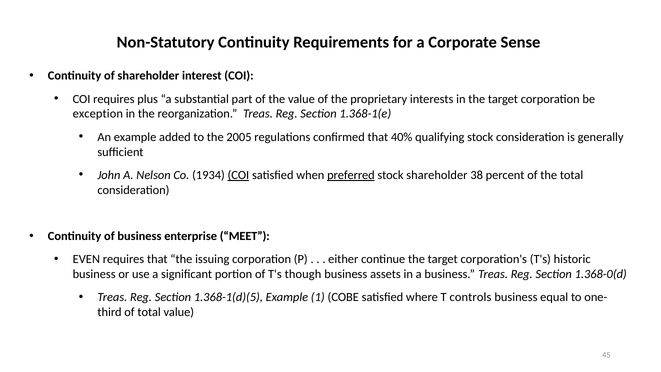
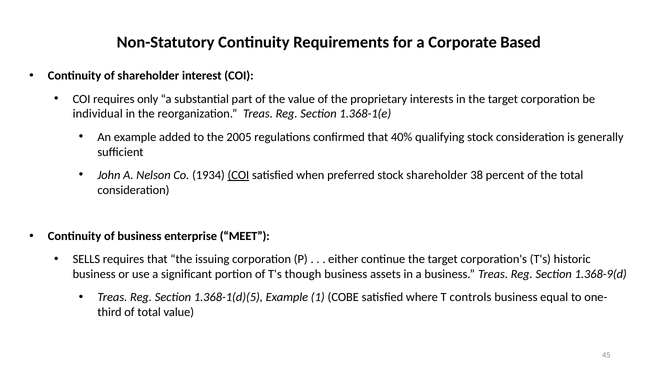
Sense: Sense -> Based (521, 42)
plus: plus -> only (148, 99)
exception: exception -> individual (98, 114)
preferred underline: present -> none (351, 175)
EVEN: EVEN -> SELLS (86, 259)
1.368-0(d: 1.368-0(d -> 1.368-9(d (601, 274)
